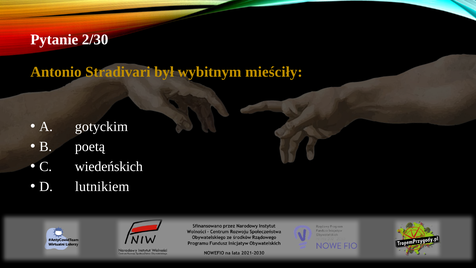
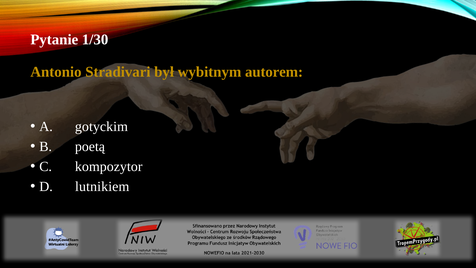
2/30: 2/30 -> 1/30 (95, 40)
mieściły: mieściły -> autorem (274, 72)
wiedeńskich: wiedeńskich -> kompozytor (109, 166)
